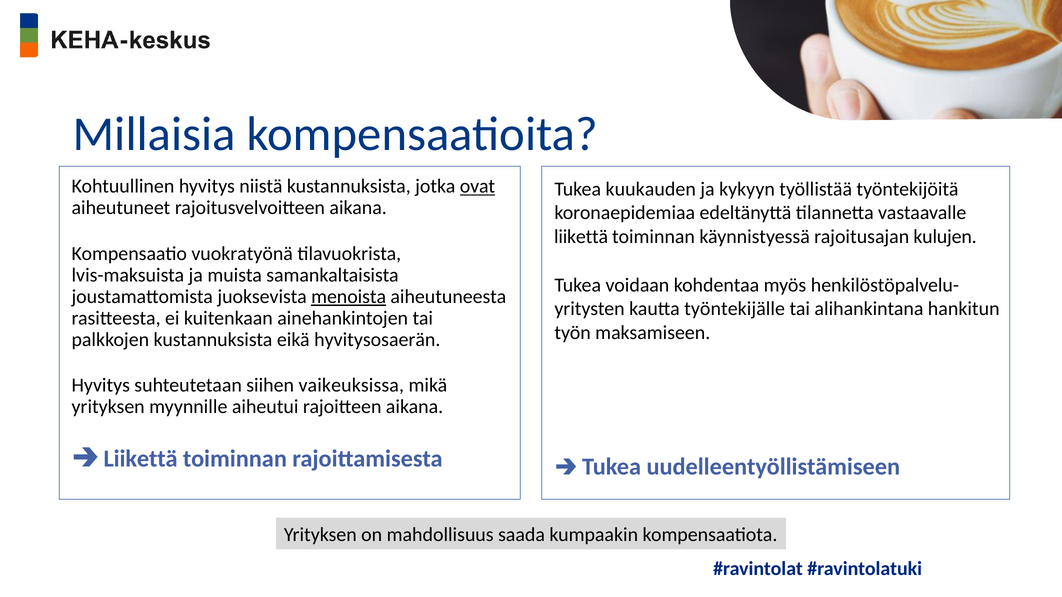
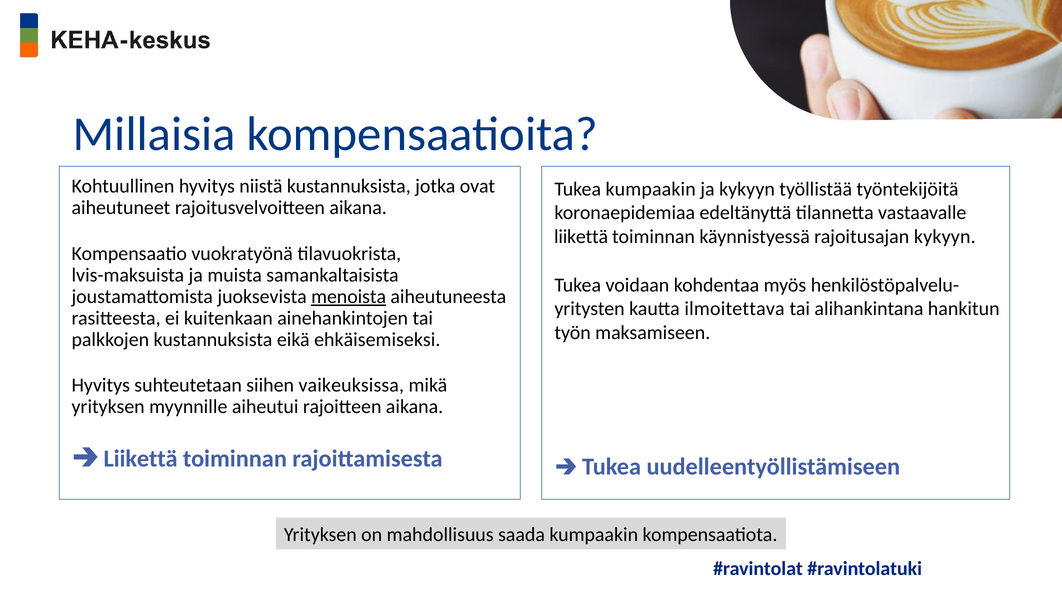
ovat underline: present -> none (477, 186)
Tukea kuukauden: kuukauden -> kumpaakin (651, 189)
rajoitusajan kulujen: kulujen -> kykyyn (945, 237)
työntekijälle: työntekijälle -> ilmoitettava (735, 309)
hyvitysosaerän: hyvitysosaerän -> ehkäisemiseksi (377, 340)
